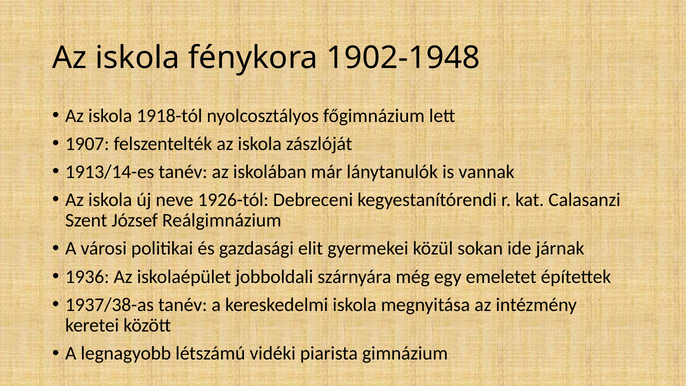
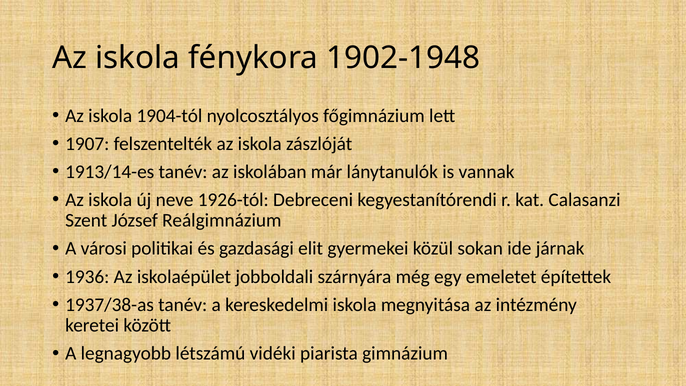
1918-tól: 1918-tól -> 1904-tól (169, 116)
